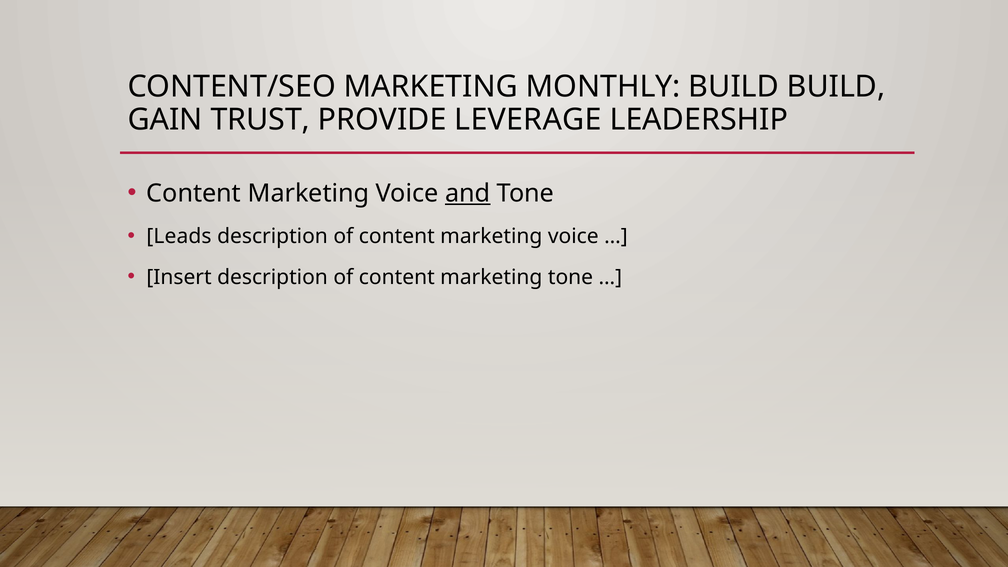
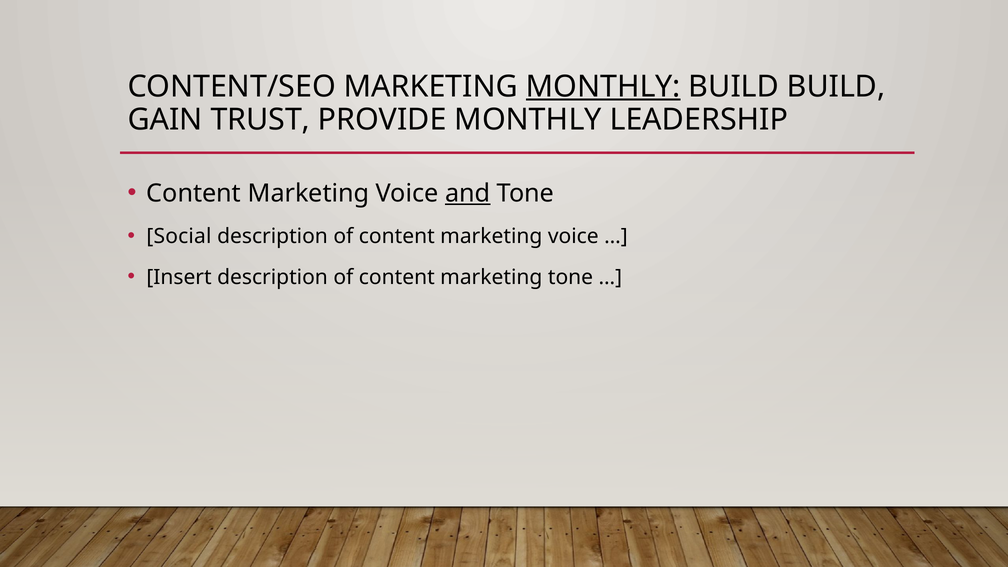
MONTHLY underline: none -> present (603, 87)
PROVIDE LEVERAGE: LEVERAGE -> MONTHLY (528, 119)
Leads: Leads -> Social (179, 236)
